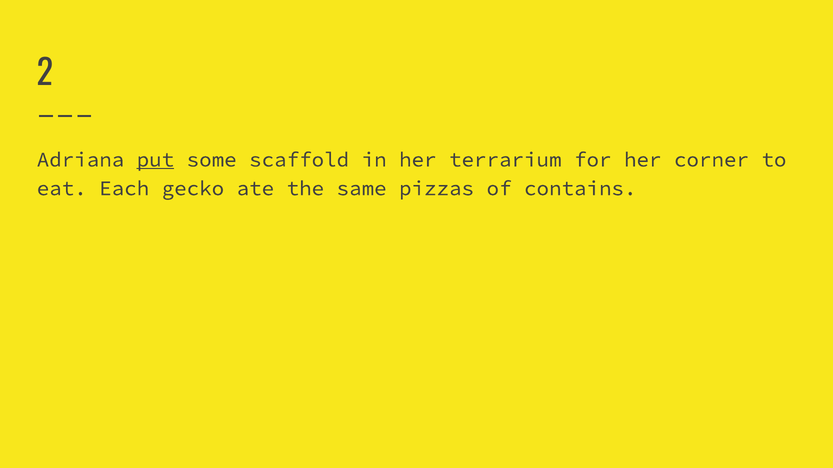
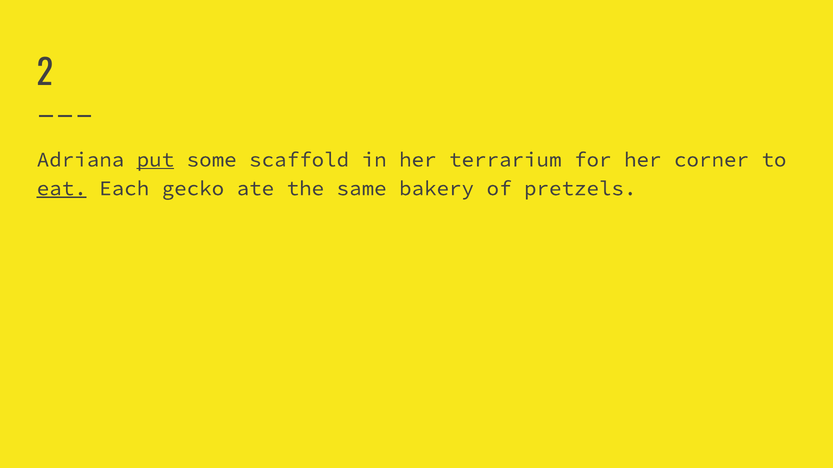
eat underline: none -> present (62, 189)
pizzas: pizzas -> bakery (437, 189)
contains: contains -> pretzels (580, 189)
